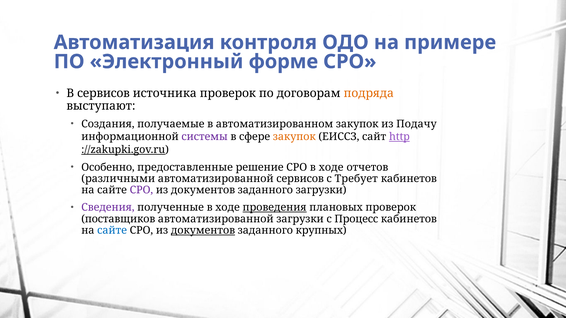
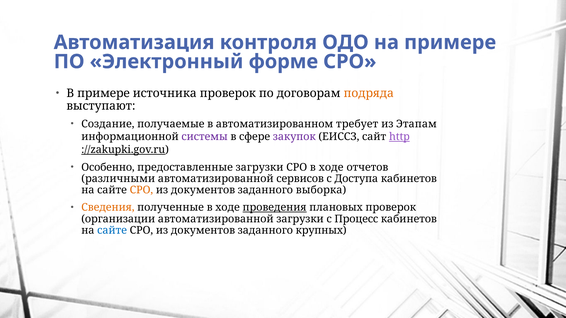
В сервисов: сервисов -> примере (103, 93)
Создания: Создания -> Создание (108, 124)
автоматизированном закупок: закупок -> требует (357, 124)
Подачу: Подачу -> Этапам (416, 124)
закупок colour: orange -> purple (294, 137)
предоставленные решение: решение -> загрузки (260, 167)
Требует: Требует -> Доступа (356, 179)
СРО colour: purple -> orange (141, 190)
заданного загрузки: загрузки -> выборка (321, 190)
Сведения colour: purple -> orange (108, 208)
поставщиков: поставщиков -> организации (118, 219)
документов underline: present -> none (203, 231)
